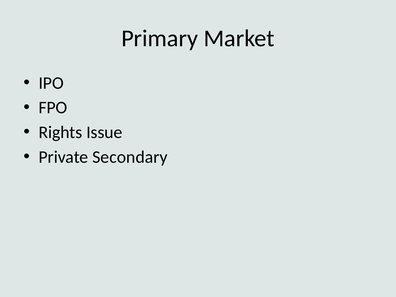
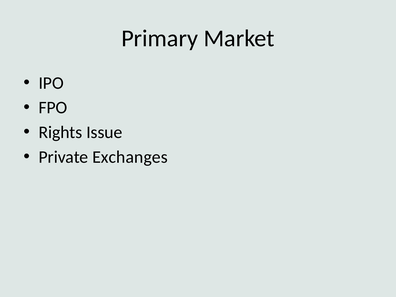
Secondary: Secondary -> Exchanges (130, 157)
